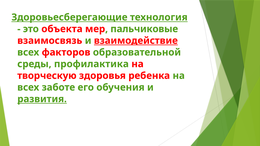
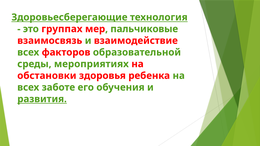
объекта: объекта -> группах (62, 29)
взаимодействие underline: present -> none (136, 41)
профилактика: профилактика -> мероприятиях (91, 64)
творческую: творческую -> обстановки (47, 76)
